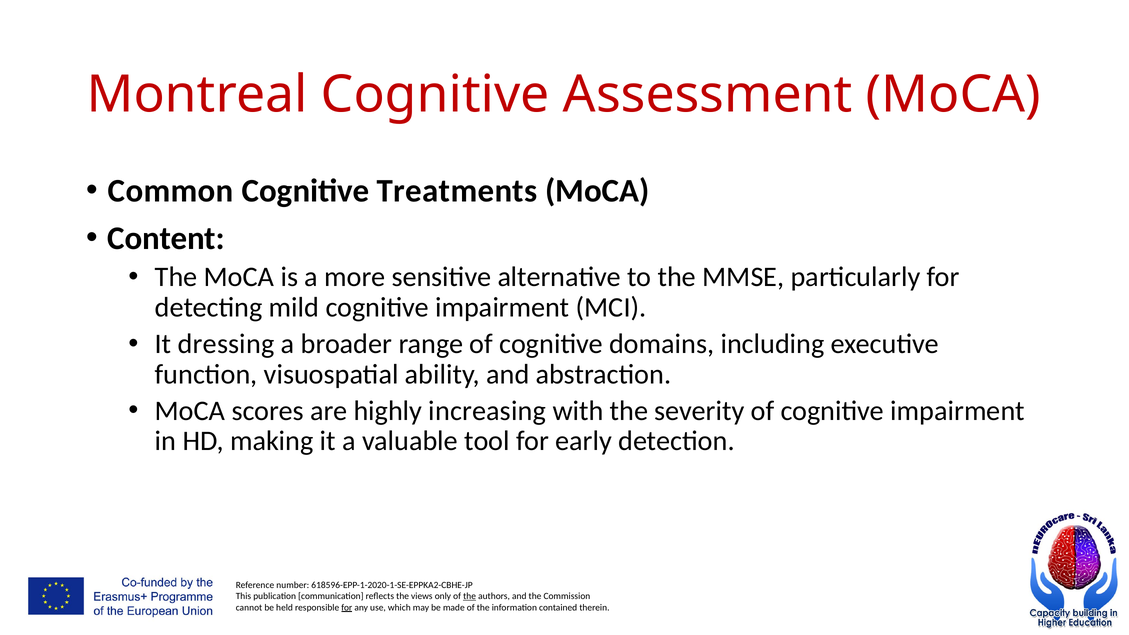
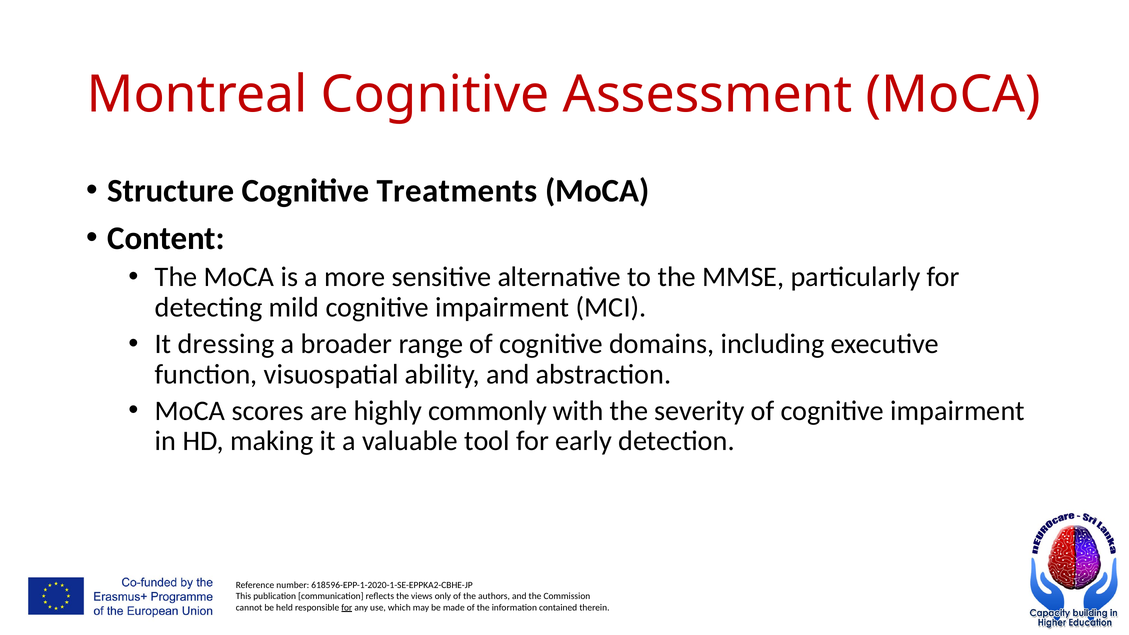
Common: Common -> Structure (171, 191)
increasing: increasing -> commonly (487, 411)
the underline: present -> none (470, 596)
